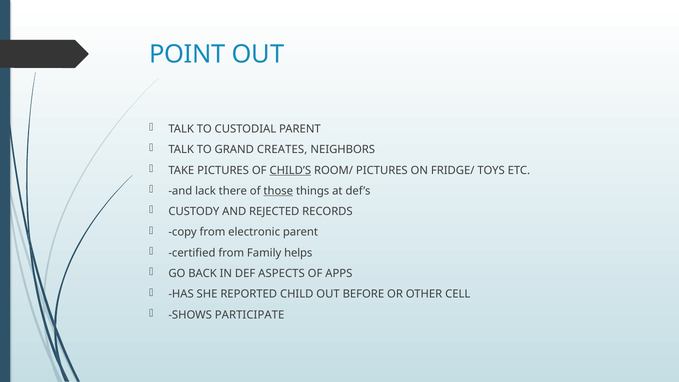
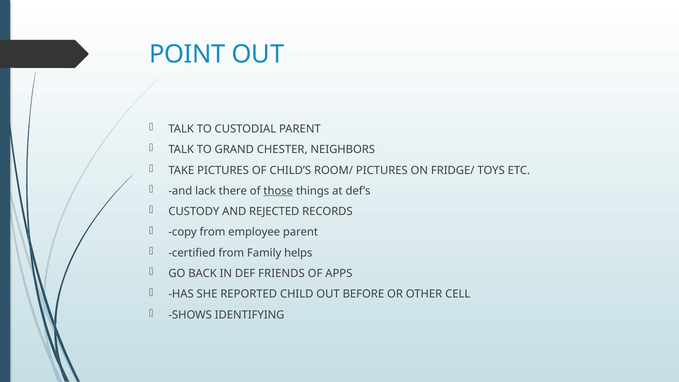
CREATES: CREATES -> CHESTER (282, 150)
CHILD’S underline: present -> none (290, 170)
electronic: electronic -> employee (254, 232)
ASPECTS: ASPECTS -> FRIENDS (281, 274)
PARTICIPATE: PARTICIPATE -> IDENTIFYING (250, 315)
